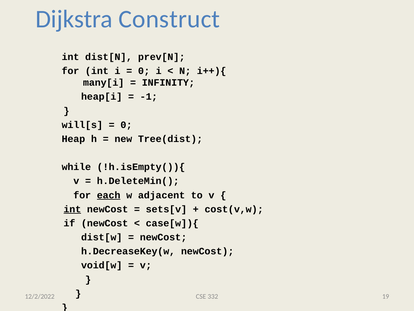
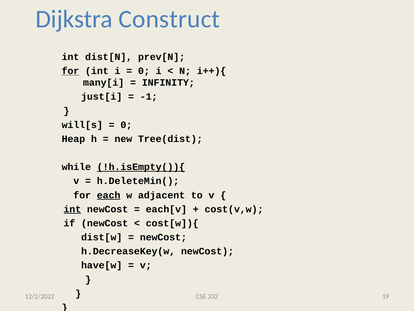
for underline: none -> present (70, 71)
heap[i: heap[i -> just[i (102, 97)
!h.isEmpty()){ underline: none -> present (141, 167)
sets[v: sets[v -> each[v (166, 209)
case[w]){: case[w]){ -> cost[w]){ (172, 223)
void[w: void[w -> have[w (102, 265)
